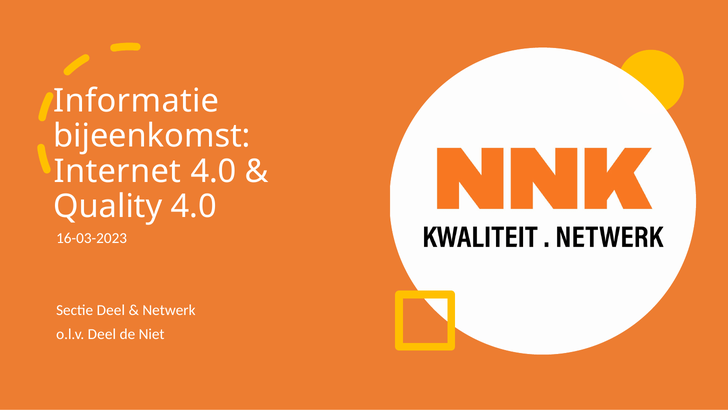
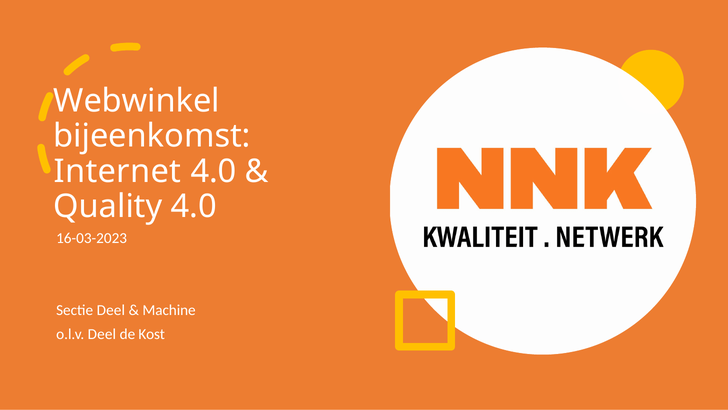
Informatie: Informatie -> Webwinkel (137, 101)
Netwerk: Netwerk -> Machine (169, 310)
Niet: Niet -> Kost (152, 334)
